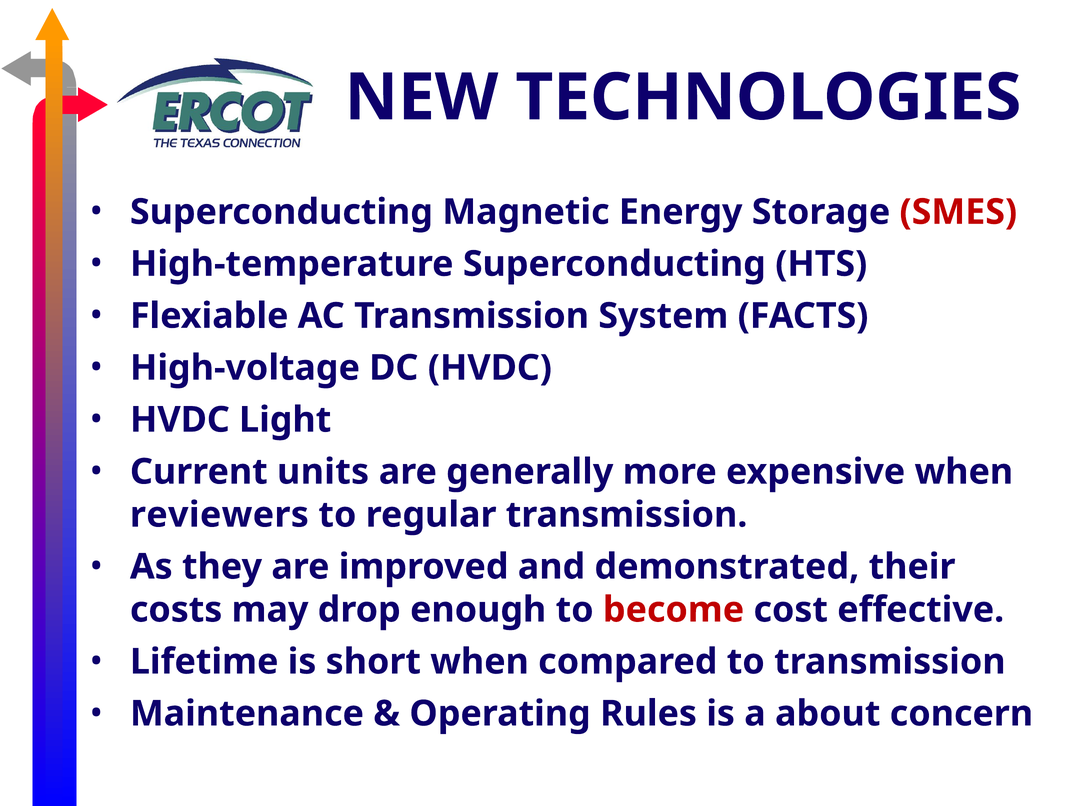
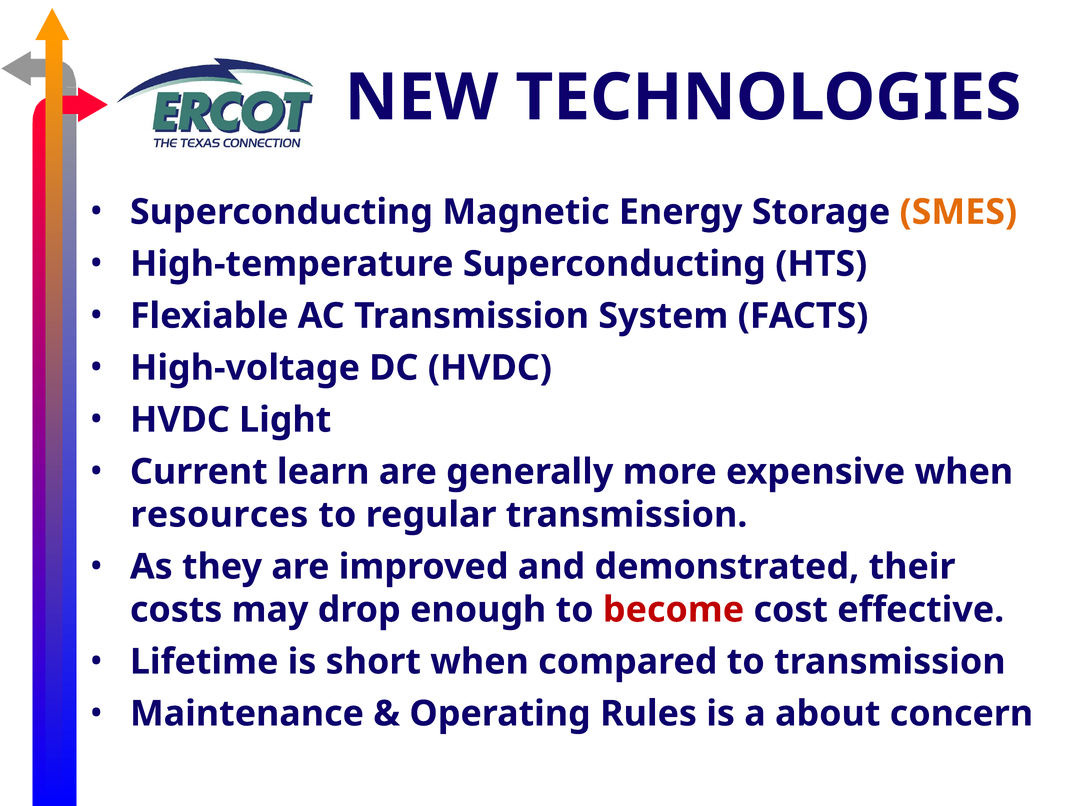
SMES colour: red -> orange (958, 212)
units: units -> learn (323, 472)
reviewers: reviewers -> resources (219, 515)
